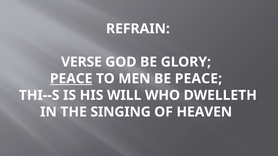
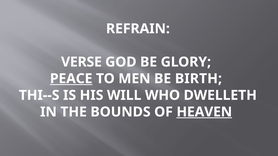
BE PEACE: PEACE -> BIRTH (198, 79)
SINGING: SINGING -> BOUNDS (121, 112)
HEAVEN underline: none -> present (204, 112)
